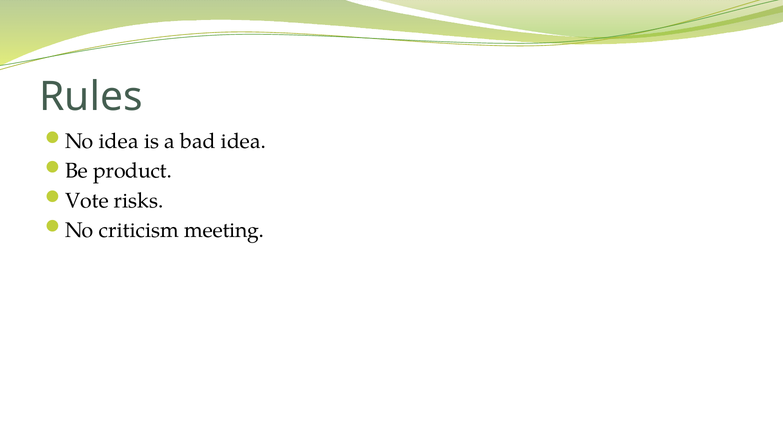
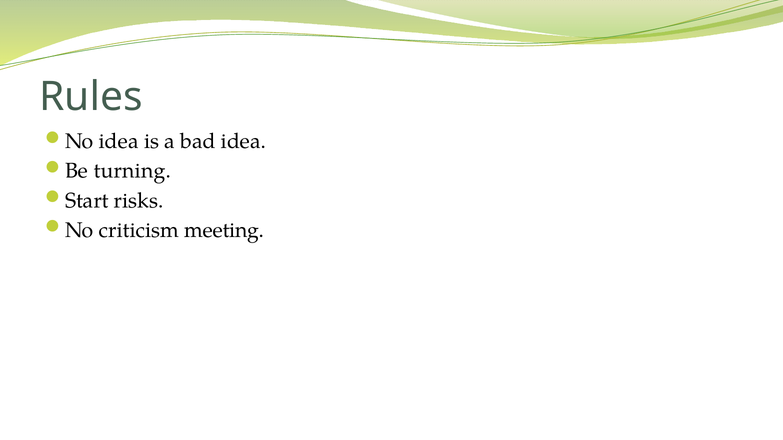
product: product -> turning (132, 171)
Vote: Vote -> Start (87, 201)
